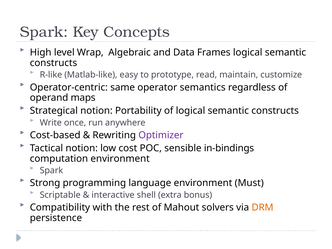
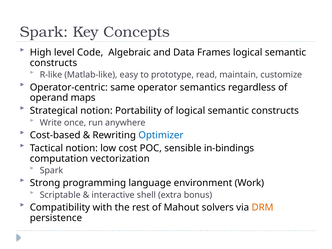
Wrap: Wrap -> Code (90, 52)
Optimizer colour: purple -> blue (161, 135)
computation environment: environment -> vectorization (120, 159)
Must: Must -> Work (249, 183)
